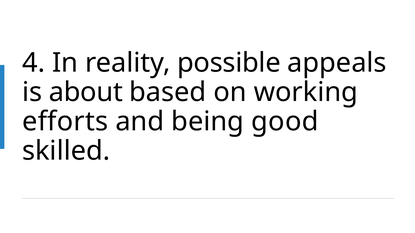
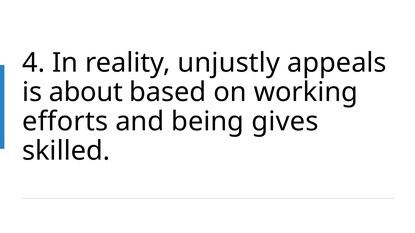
possible: possible -> unjustly (229, 63)
good: good -> gives (285, 122)
